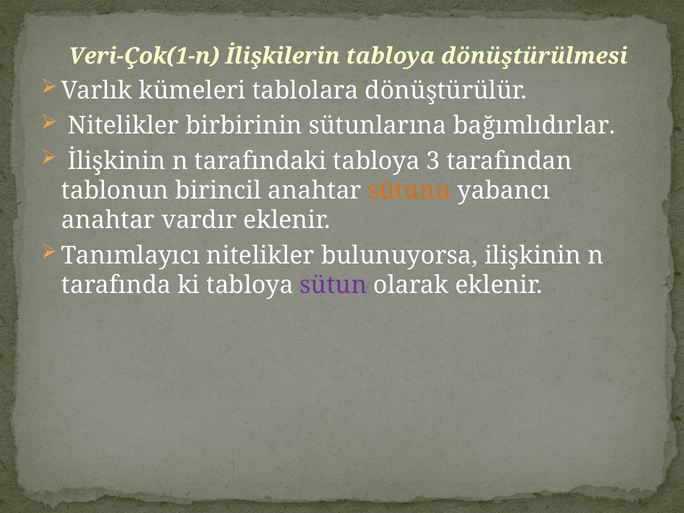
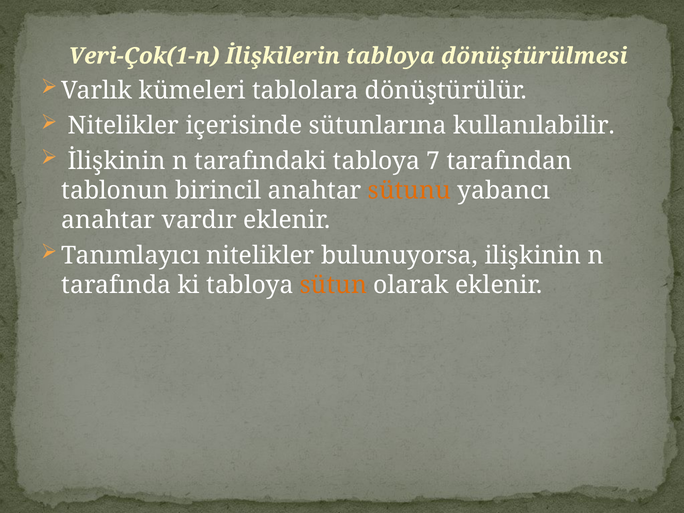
birbirinin: birbirinin -> içerisinde (244, 126)
bağımlıdırlar: bağımlıdırlar -> kullanılabilir (534, 126)
3: 3 -> 7 (433, 161)
sütun colour: purple -> orange (333, 285)
